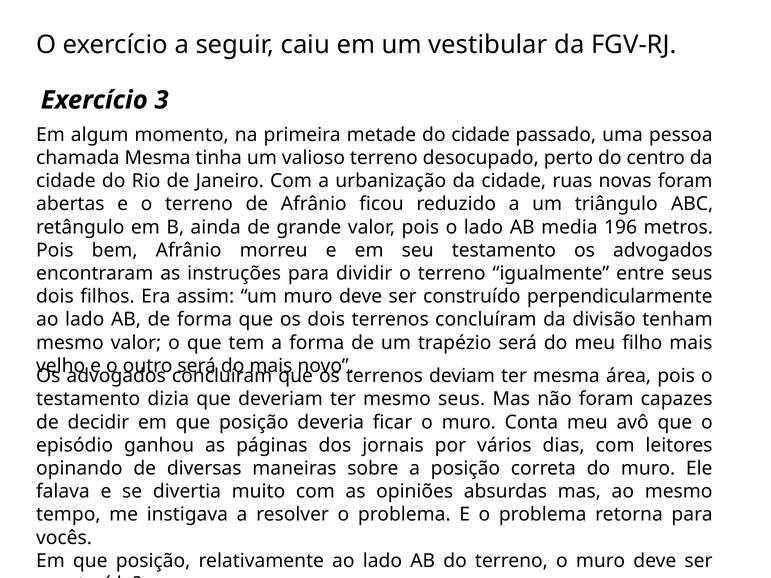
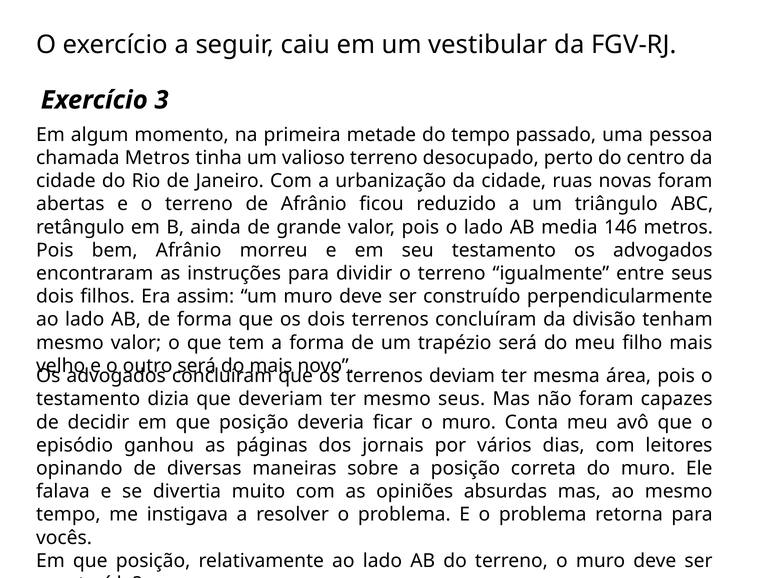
do cidade: cidade -> tempo (481, 135)
chamada Mesma: Mesma -> Metros (157, 158)
196: 196 -> 146 (621, 227)
